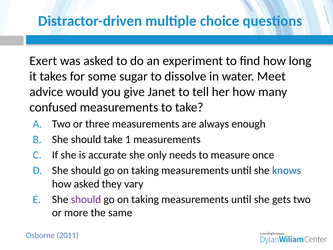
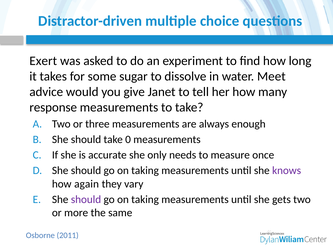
confused: confused -> response (53, 107)
1: 1 -> 0 (128, 139)
knows colour: blue -> purple (287, 170)
how asked: asked -> again (87, 184)
